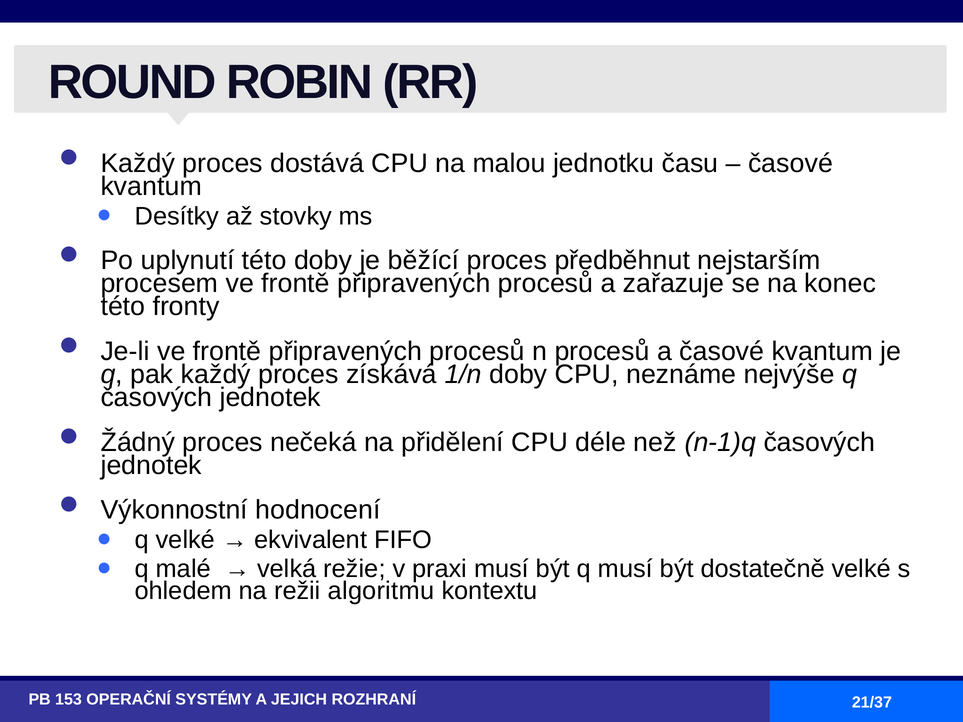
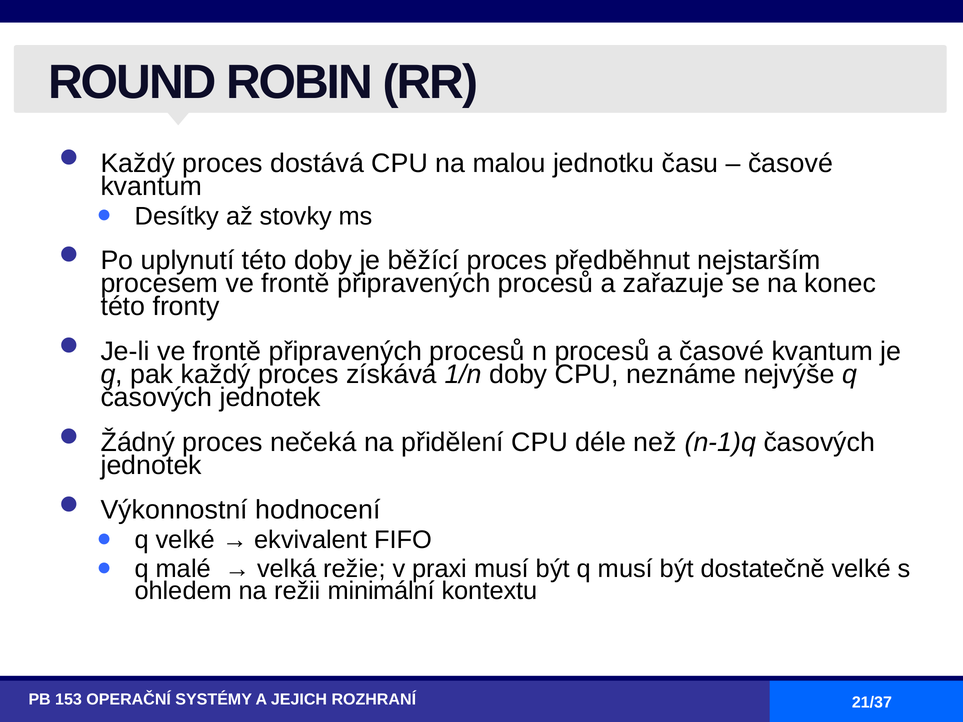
algoritmu: algoritmu -> minimální (381, 591)
